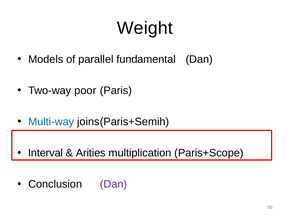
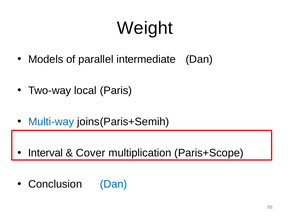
fundamental: fundamental -> intermediate (146, 59)
poor: poor -> local (85, 91)
Arities: Arities -> Cover (91, 153)
Dan colour: purple -> blue (114, 185)
